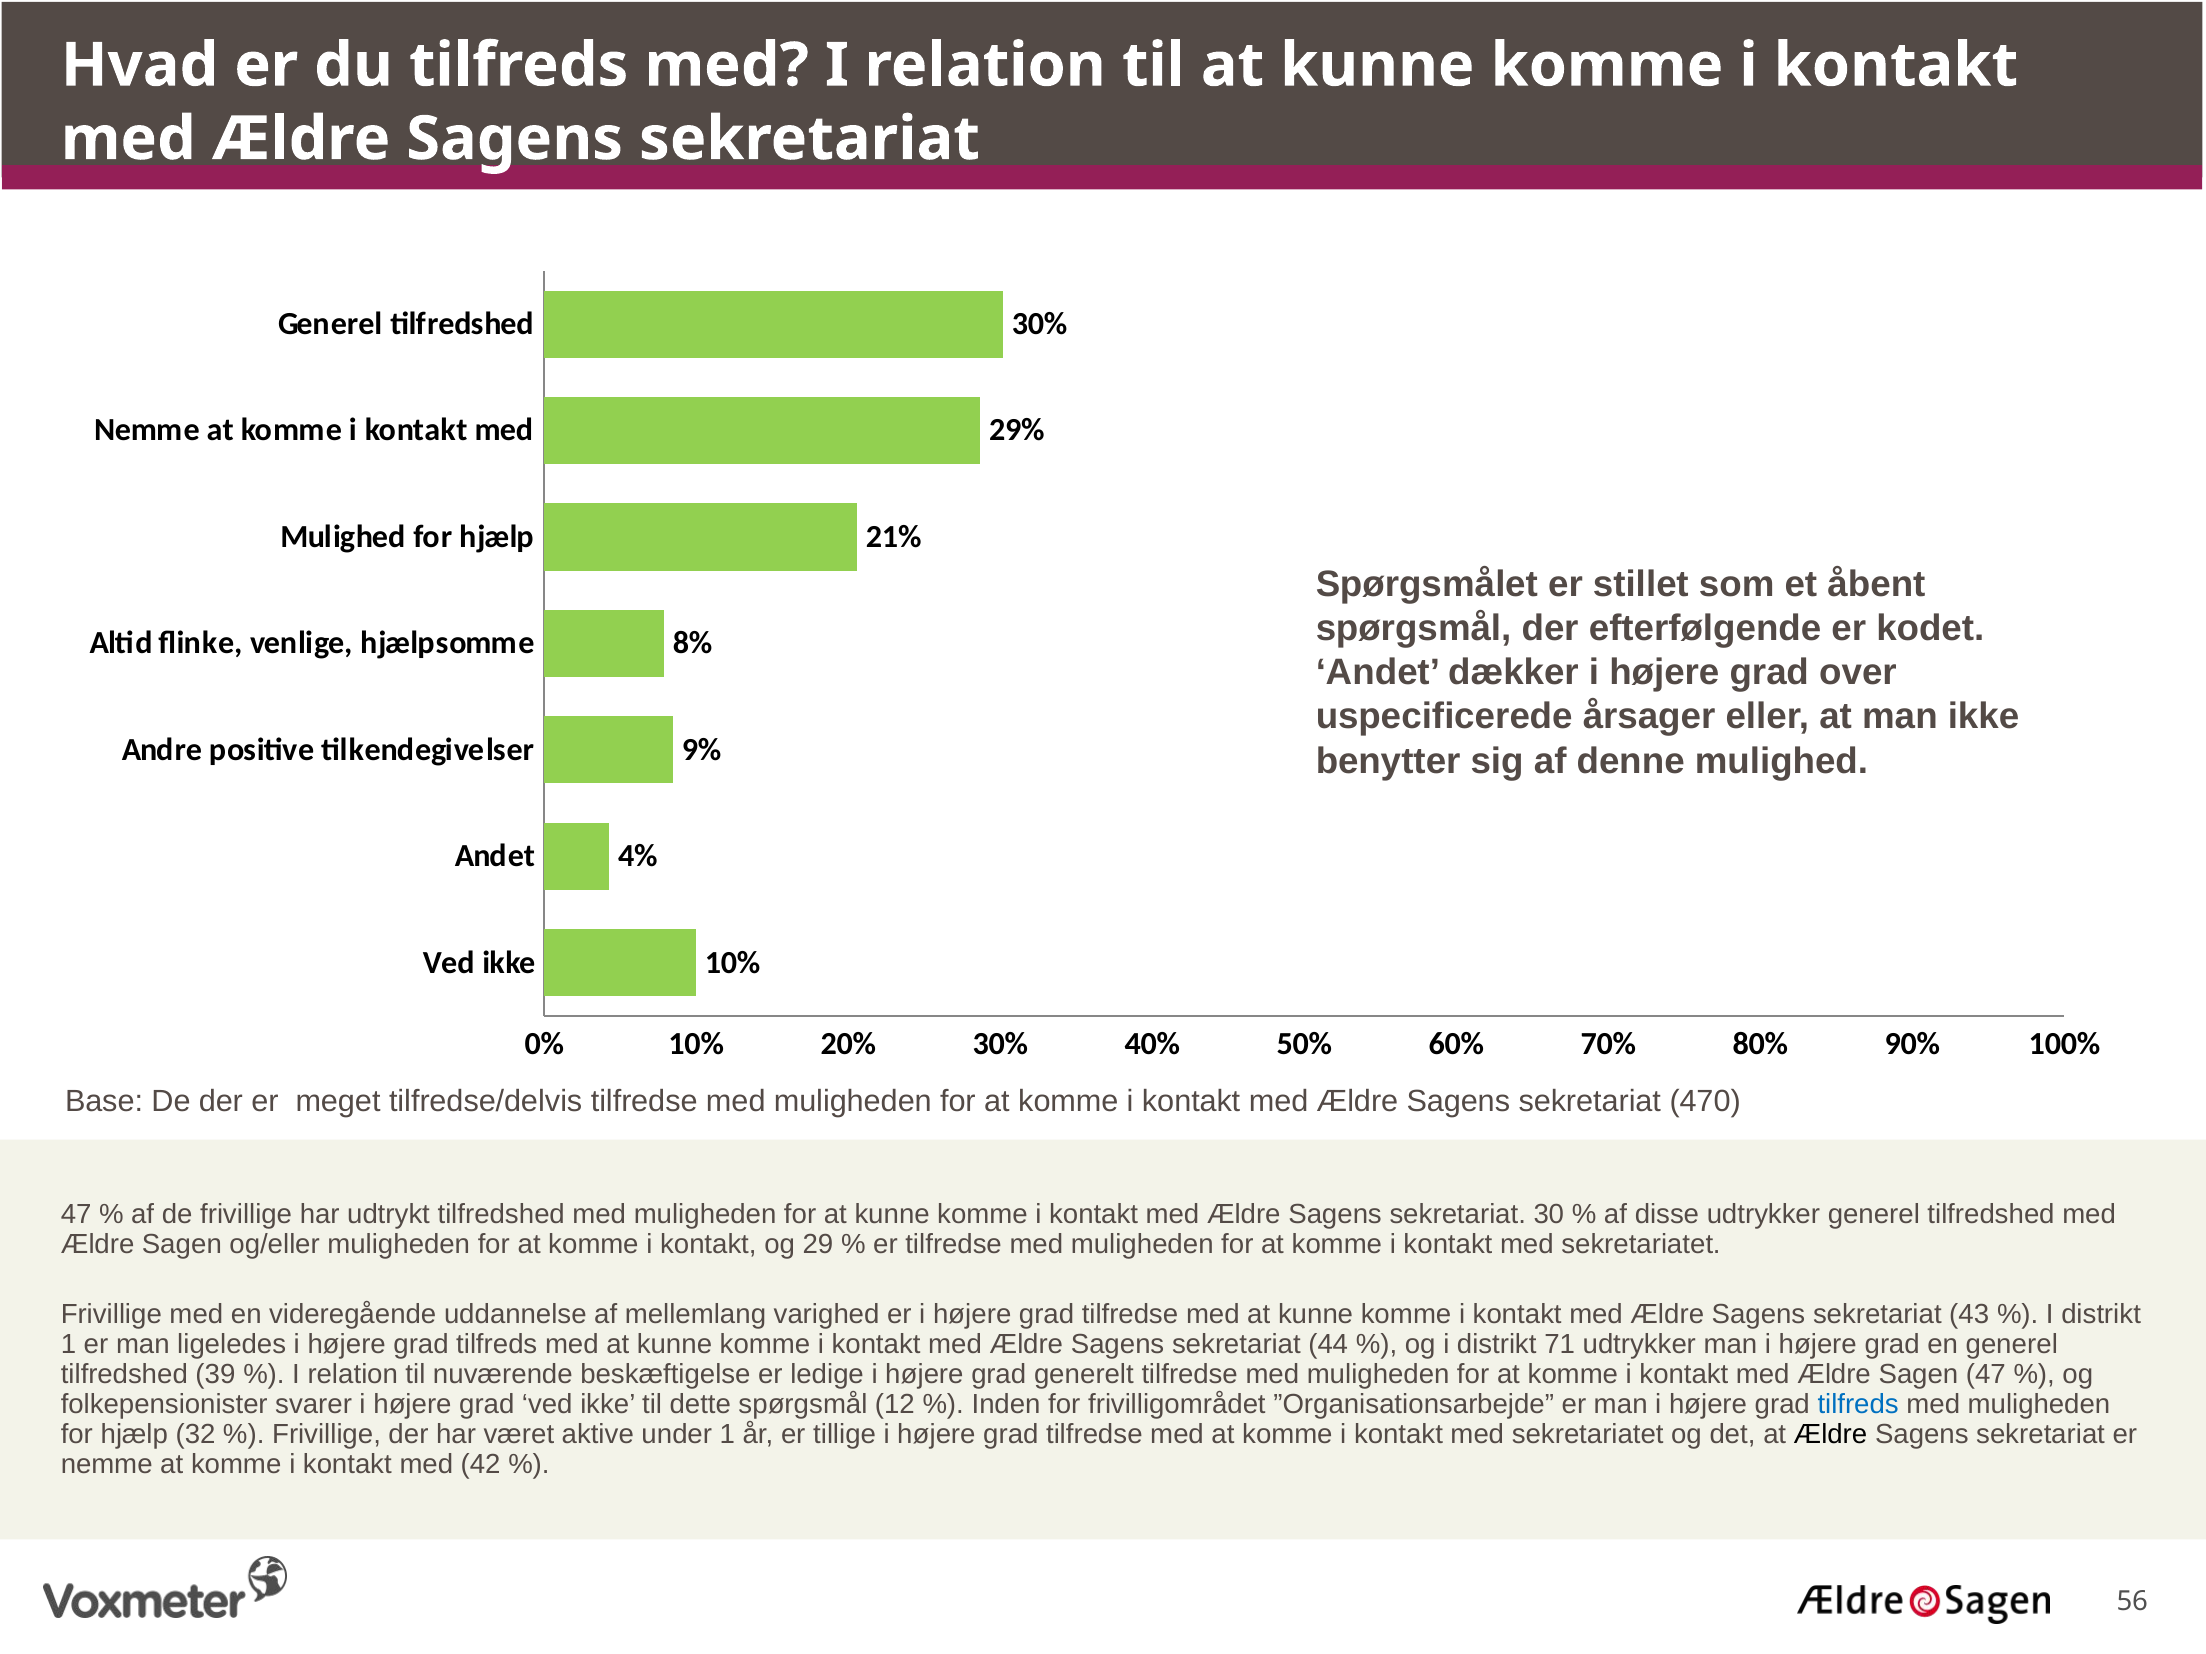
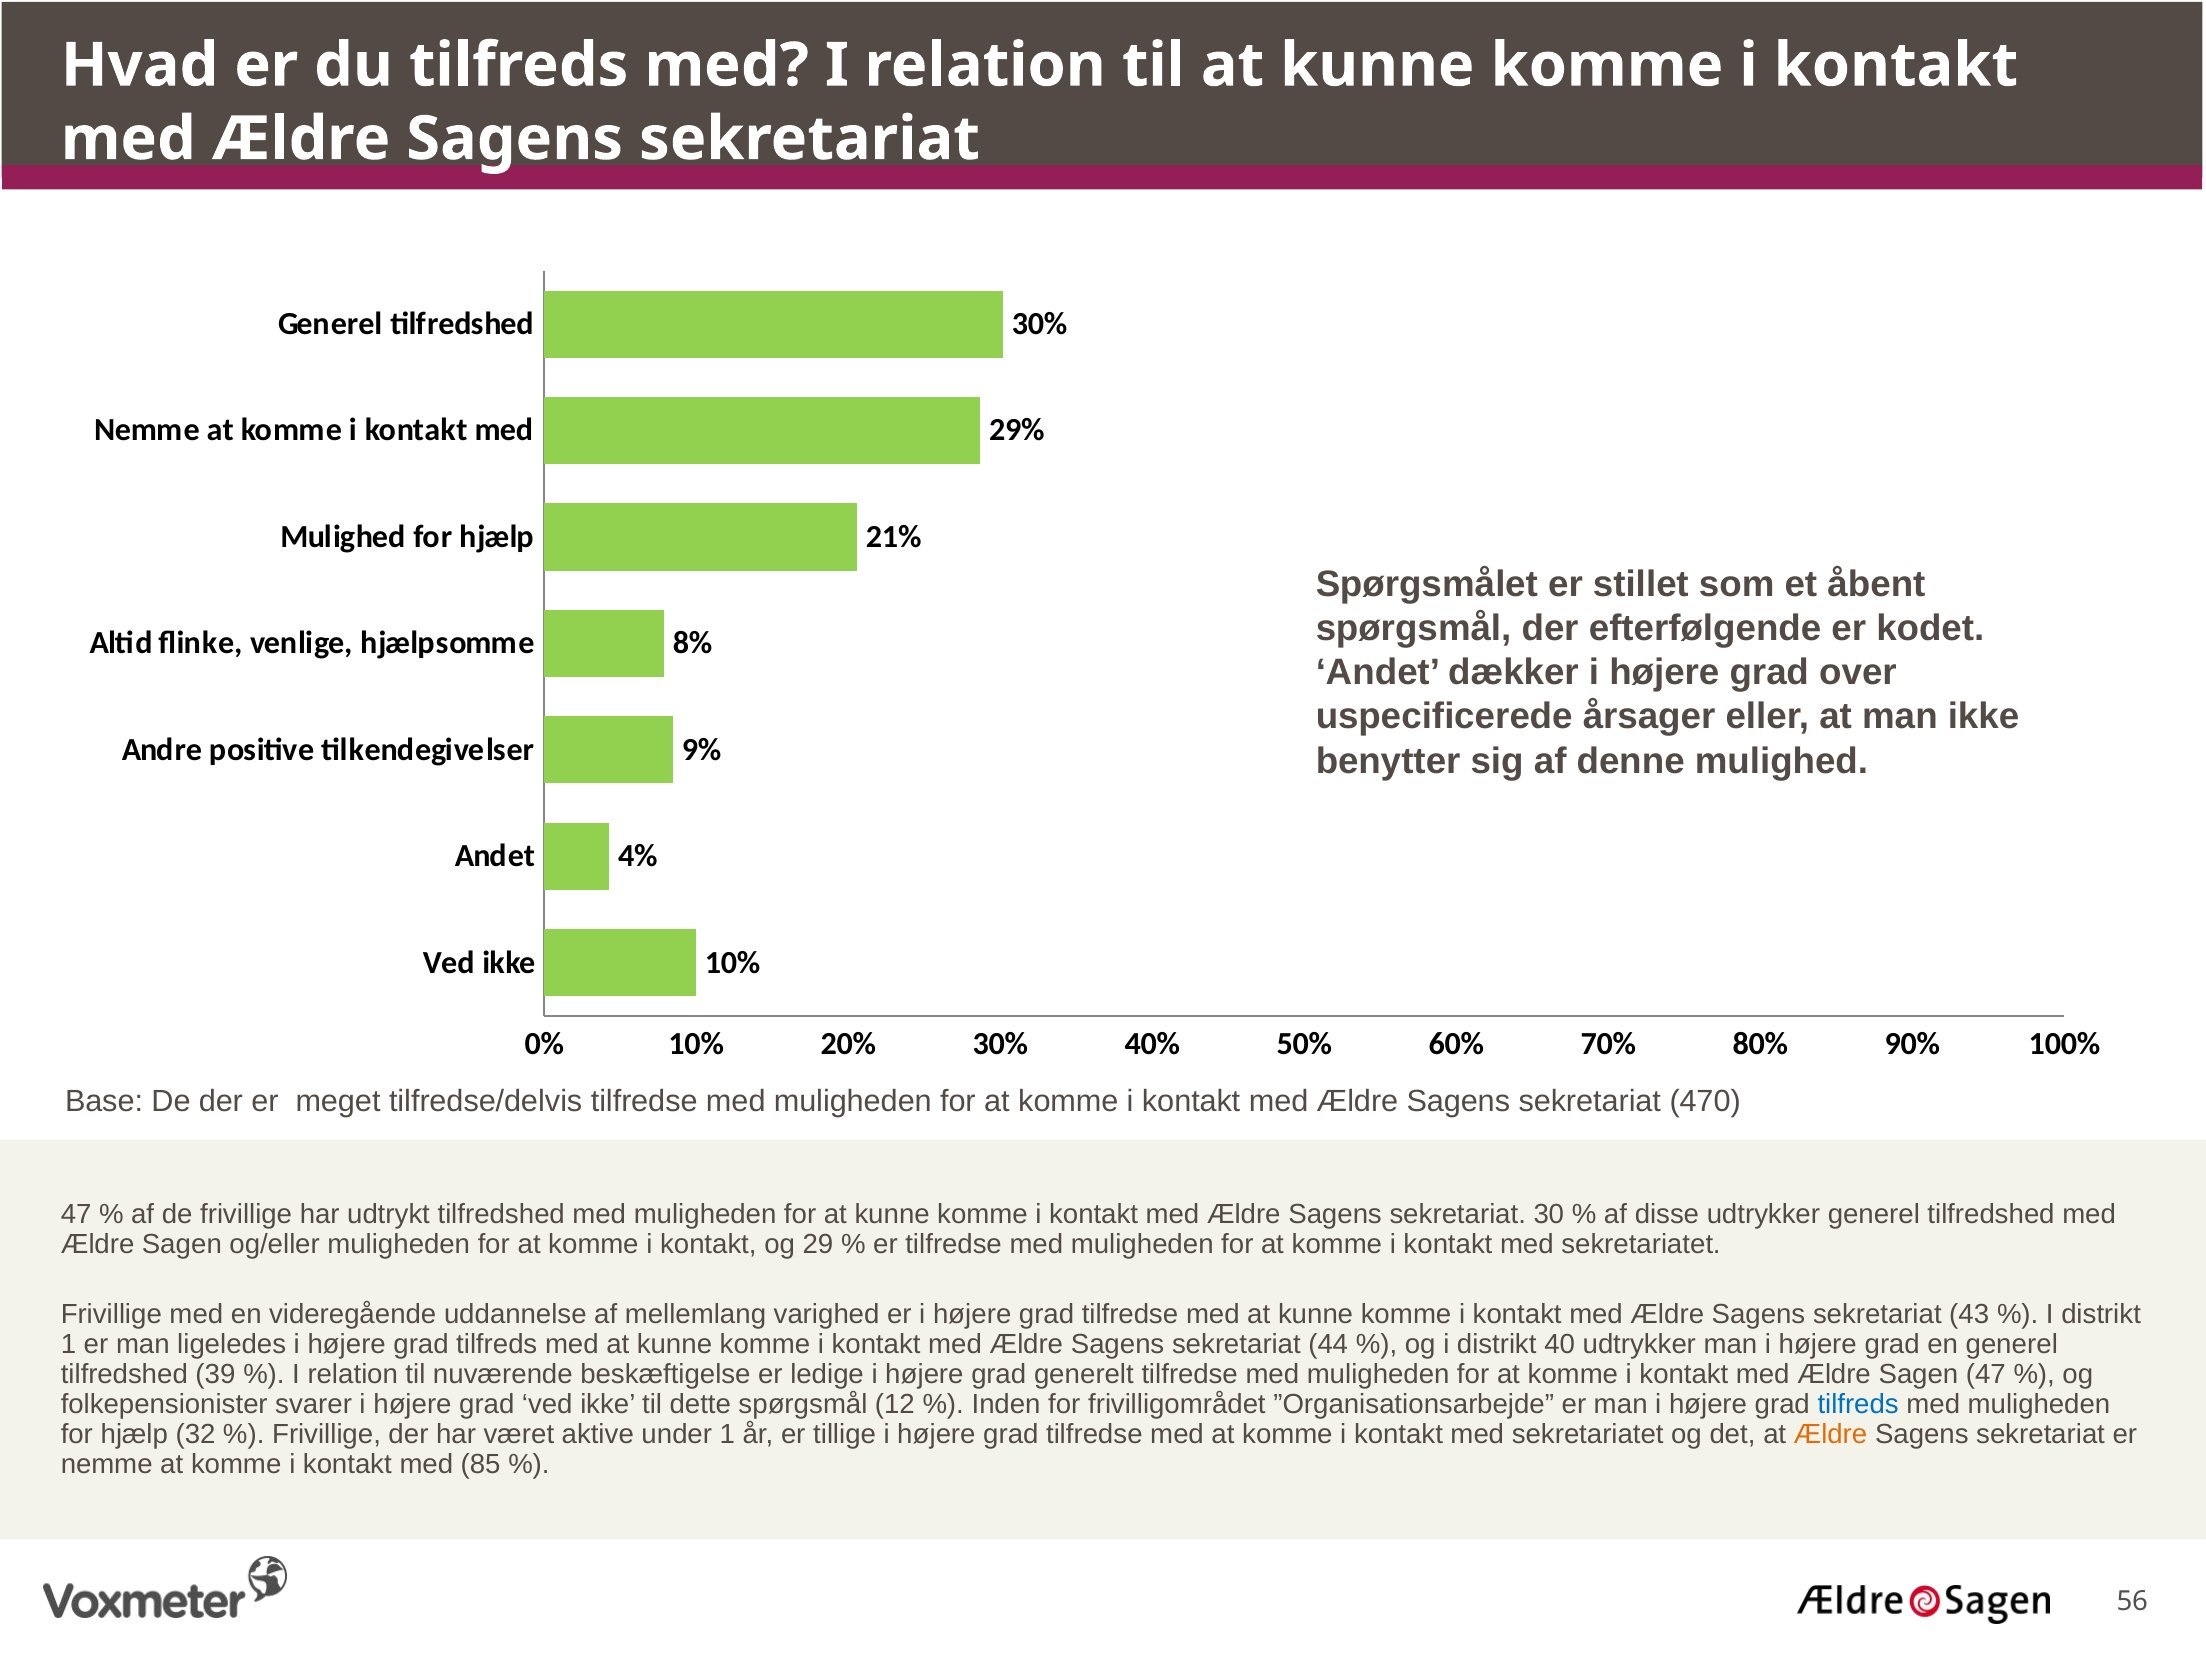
71: 71 -> 40 (1560, 1345)
Ældre colour: black -> orange (1831, 1435)
42: 42 -> 85 (481, 1465)
